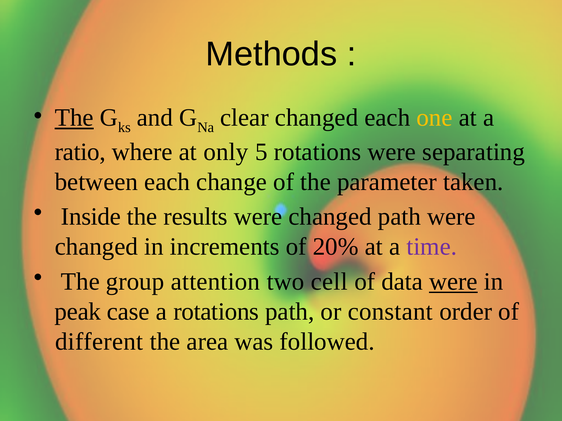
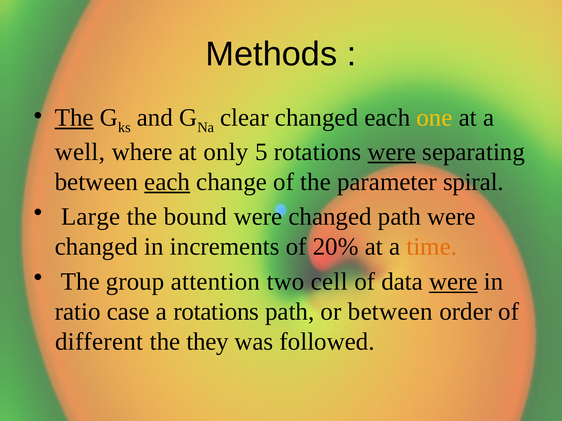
ratio: ratio -> well (80, 152)
were underline: none -> present (392, 152)
each underline: none -> present (167, 182)
taken: taken -> spiral (473, 182)
Inside: Inside -> Large (91, 217)
results: results -> bound (195, 217)
time colour: purple -> orange (432, 247)
peak: peak -> ratio (78, 312)
or constant: constant -> between (390, 312)
area: area -> they (208, 342)
